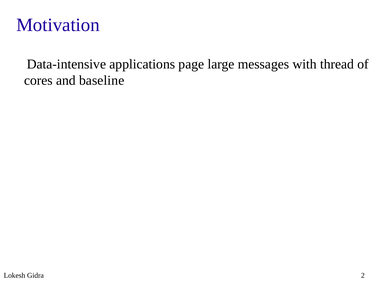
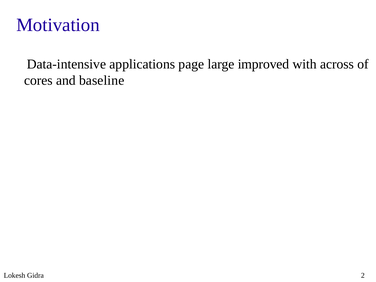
messages: messages -> improved (264, 64)
thread: thread -> across (337, 64)
